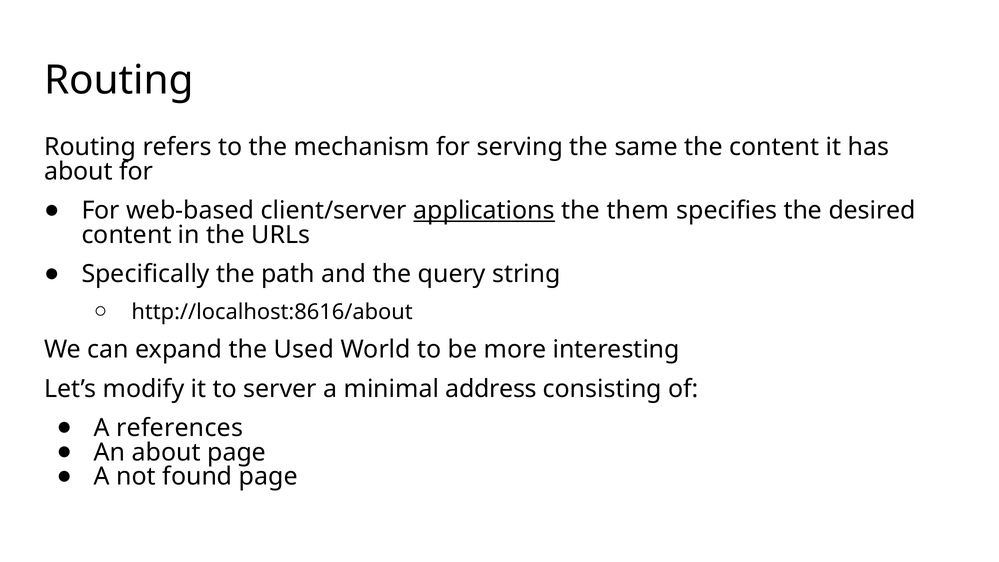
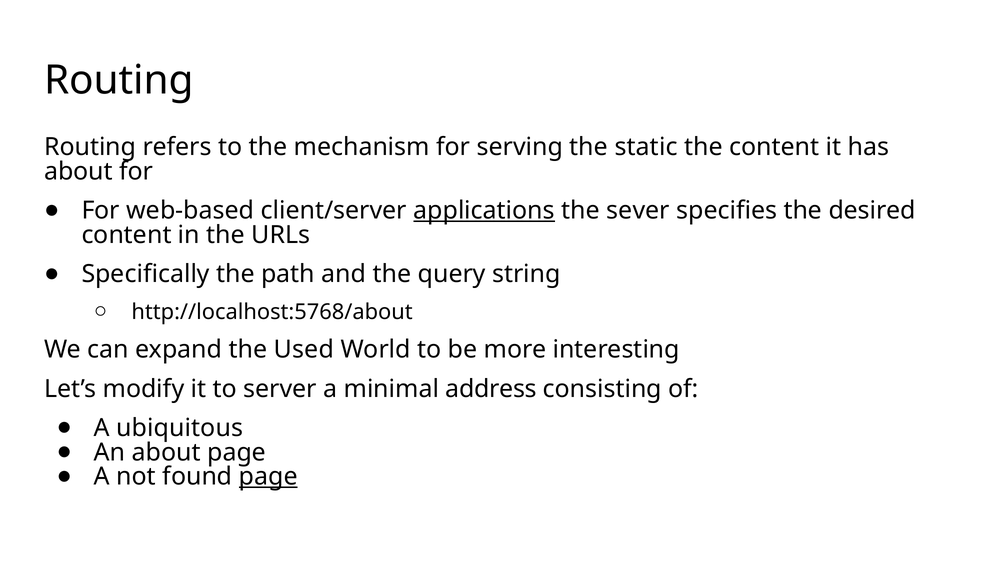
same: same -> static (646, 147)
them: them -> sever (638, 211)
http://localhost:8616/about: http://localhost:8616/about -> http://localhost:5768/about (272, 312)
references: references -> ubiquitous (180, 428)
page underline: none -> present (268, 477)
